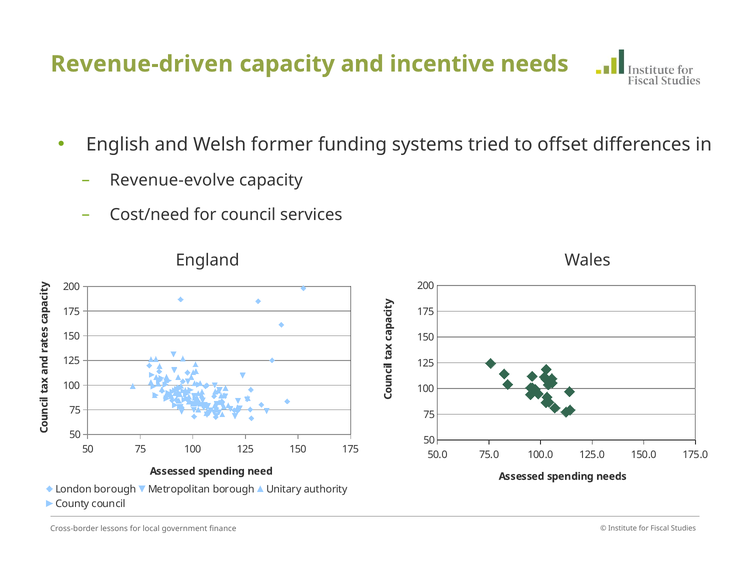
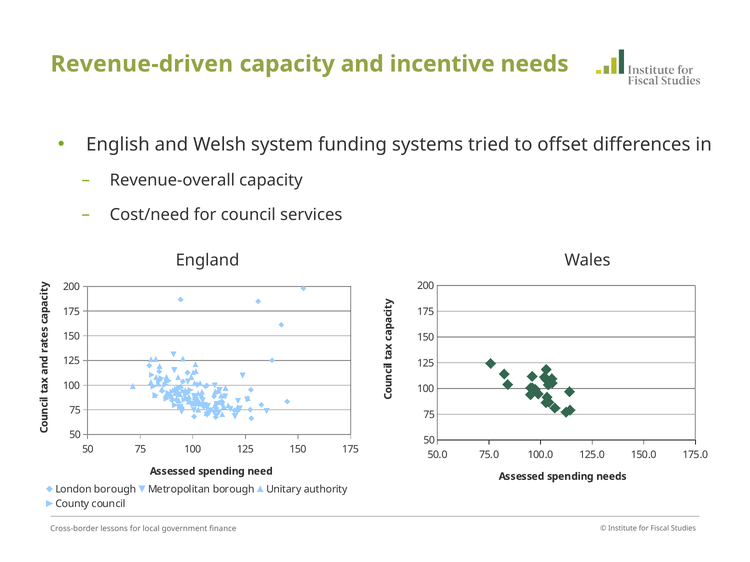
former: former -> system (282, 145)
Revenue-evolve: Revenue-evolve -> Revenue-overall (172, 180)
